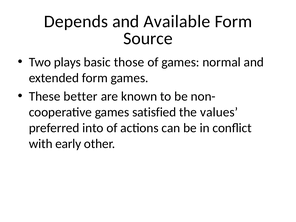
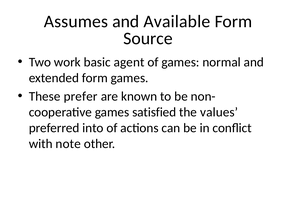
Depends: Depends -> Assumes (76, 22)
plays: plays -> work (67, 62)
those: those -> agent (129, 62)
better: better -> prefer (81, 96)
early: early -> note (68, 144)
